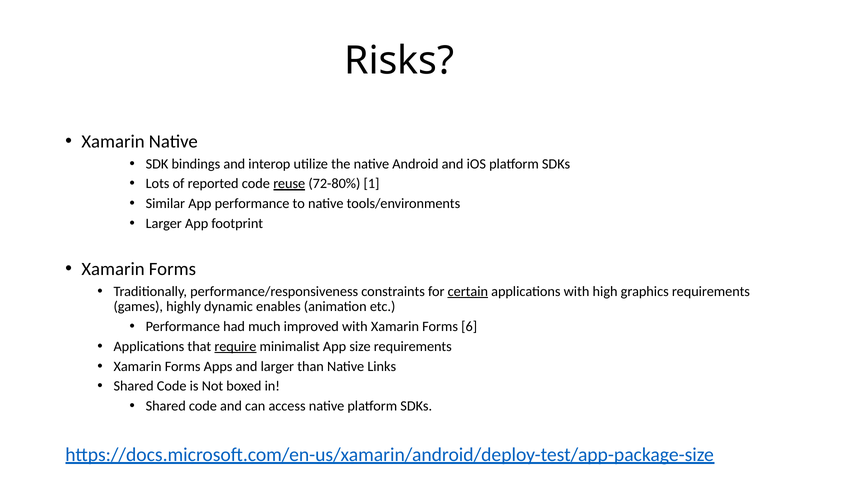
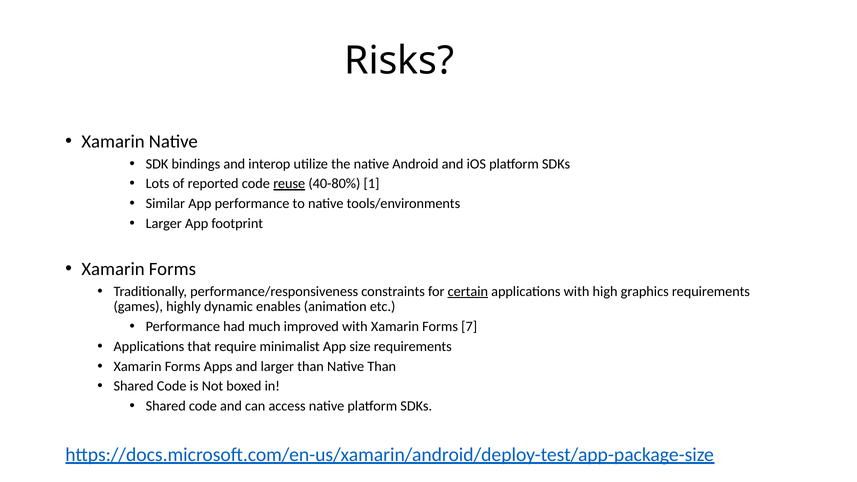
72-80%: 72-80% -> 40-80% (334, 184)
6: 6 -> 7 (469, 327)
require underline: present -> none (235, 347)
Native Links: Links -> Than (382, 366)
